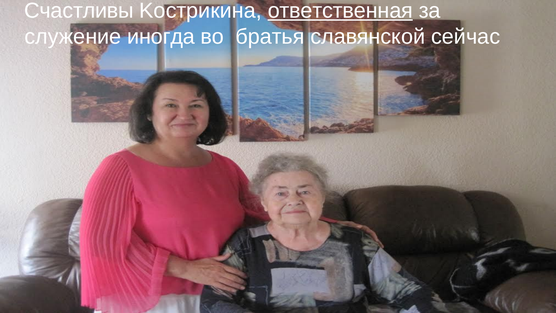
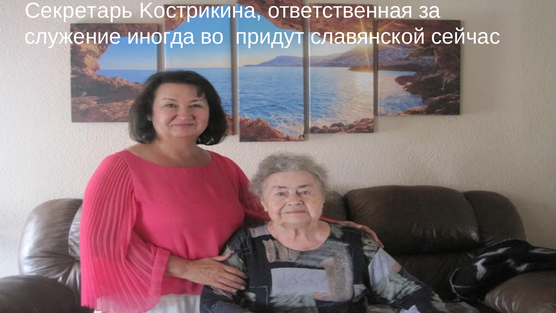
Счастливы: Счастливы -> Секретарь (79, 11)
ответственная underline: present -> none (340, 11)
братья: братья -> придут (270, 37)
